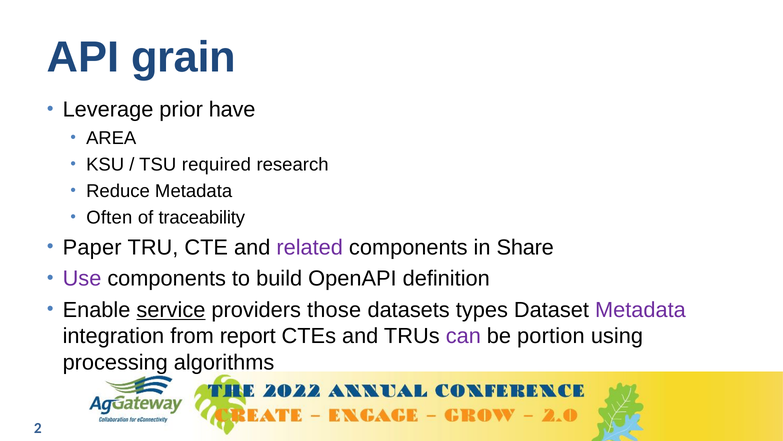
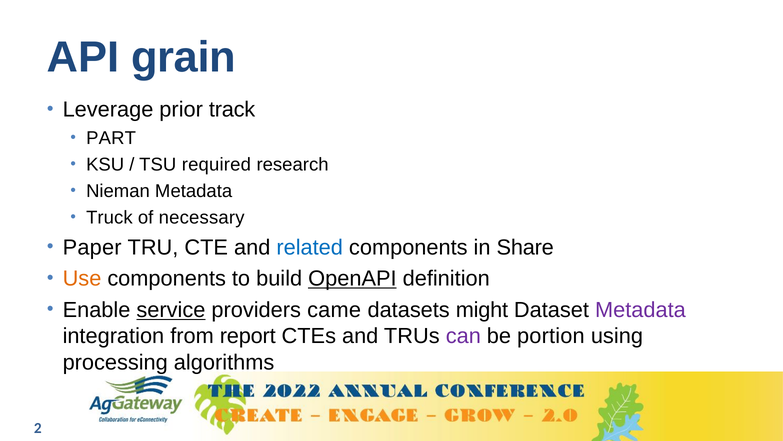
have: have -> track (232, 110)
AREA: AREA -> PART (111, 138)
Reduce: Reduce -> Nieman (118, 191)
Often: Often -> Truck (109, 217)
traceability: traceability -> necessary (202, 217)
related colour: purple -> blue (310, 247)
Use colour: purple -> orange (82, 278)
OpenAPI underline: none -> present (352, 278)
those: those -> came (334, 310)
types: types -> might (482, 310)
